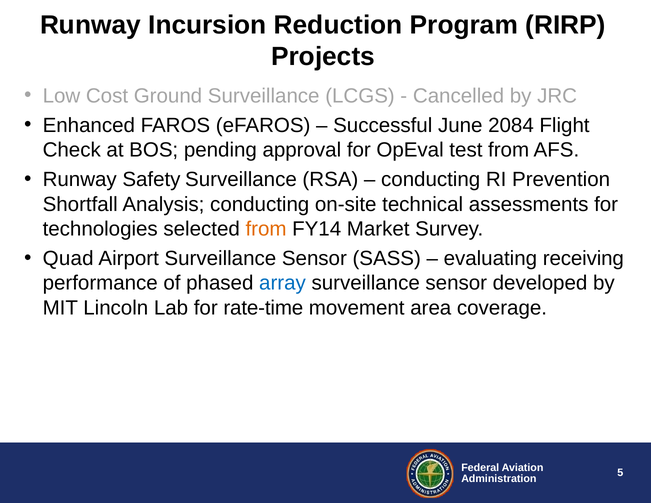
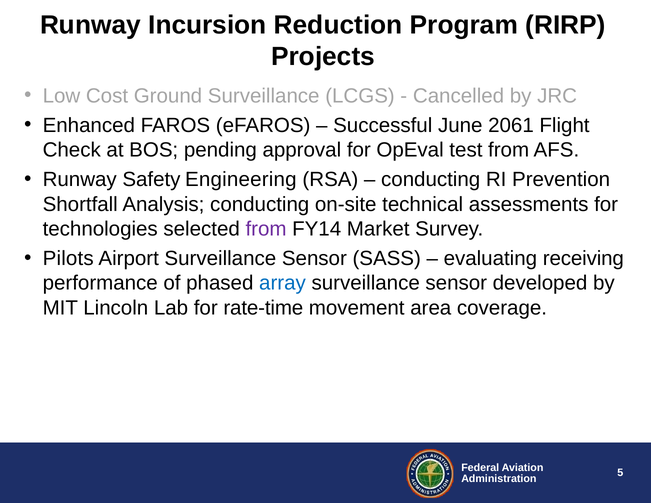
2084: 2084 -> 2061 (511, 125)
Safety Surveillance: Surveillance -> Engineering (241, 180)
from colour: orange -> purple (266, 229)
Quad: Quad -> Pilots (68, 259)
